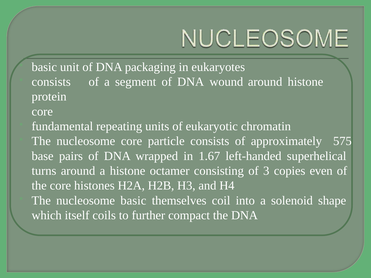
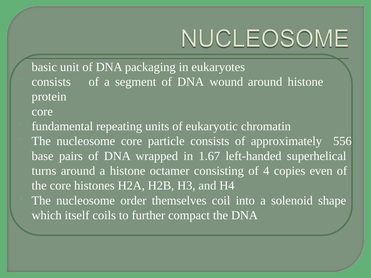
575: 575 -> 556 (342, 141)
3: 3 -> 4 (266, 171)
nucleosome basic: basic -> order (133, 201)
